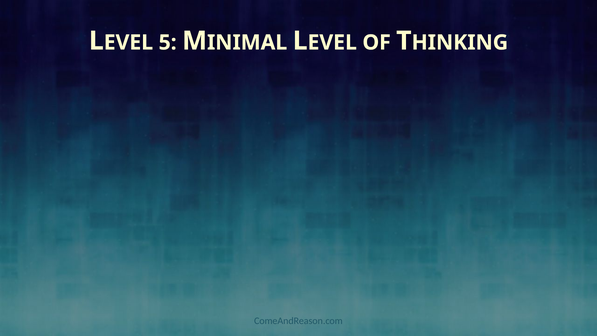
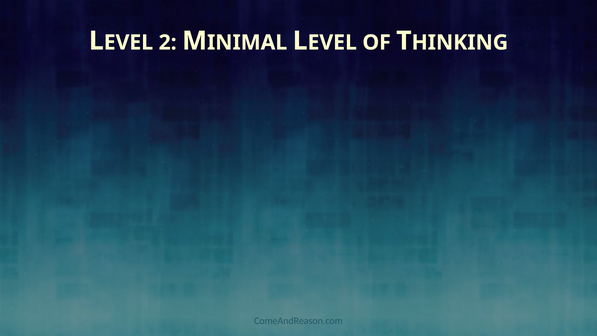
5: 5 -> 2 (168, 43)
